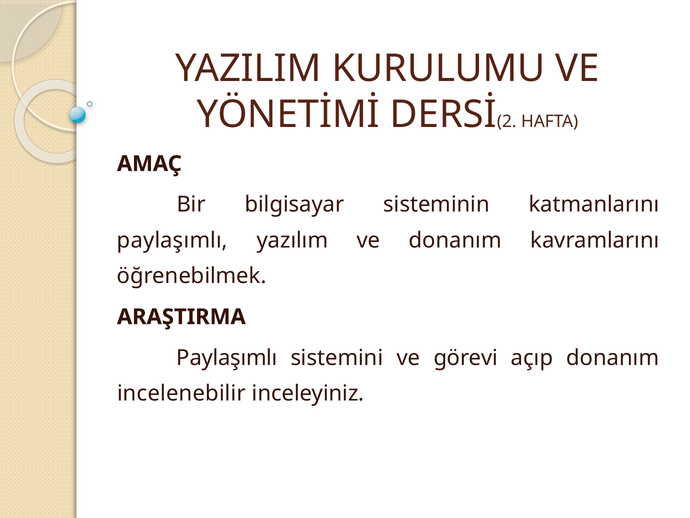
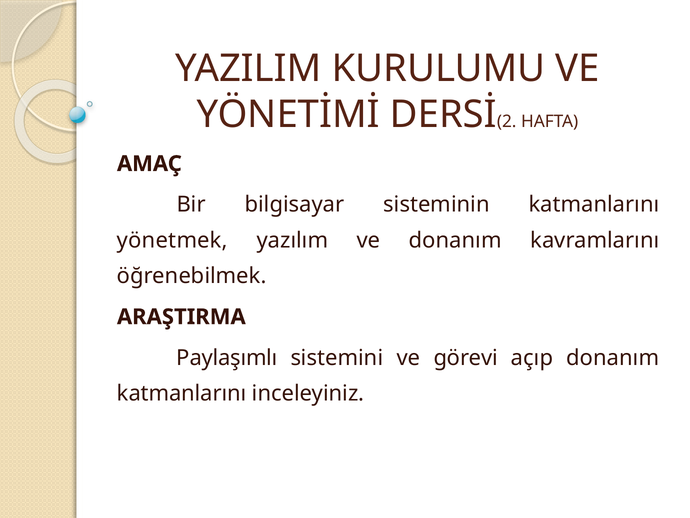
paylaşımlı: paylaşımlı -> yönetmek (172, 240)
incelenebilir: incelenebilir -> katmanlarını (182, 393)
